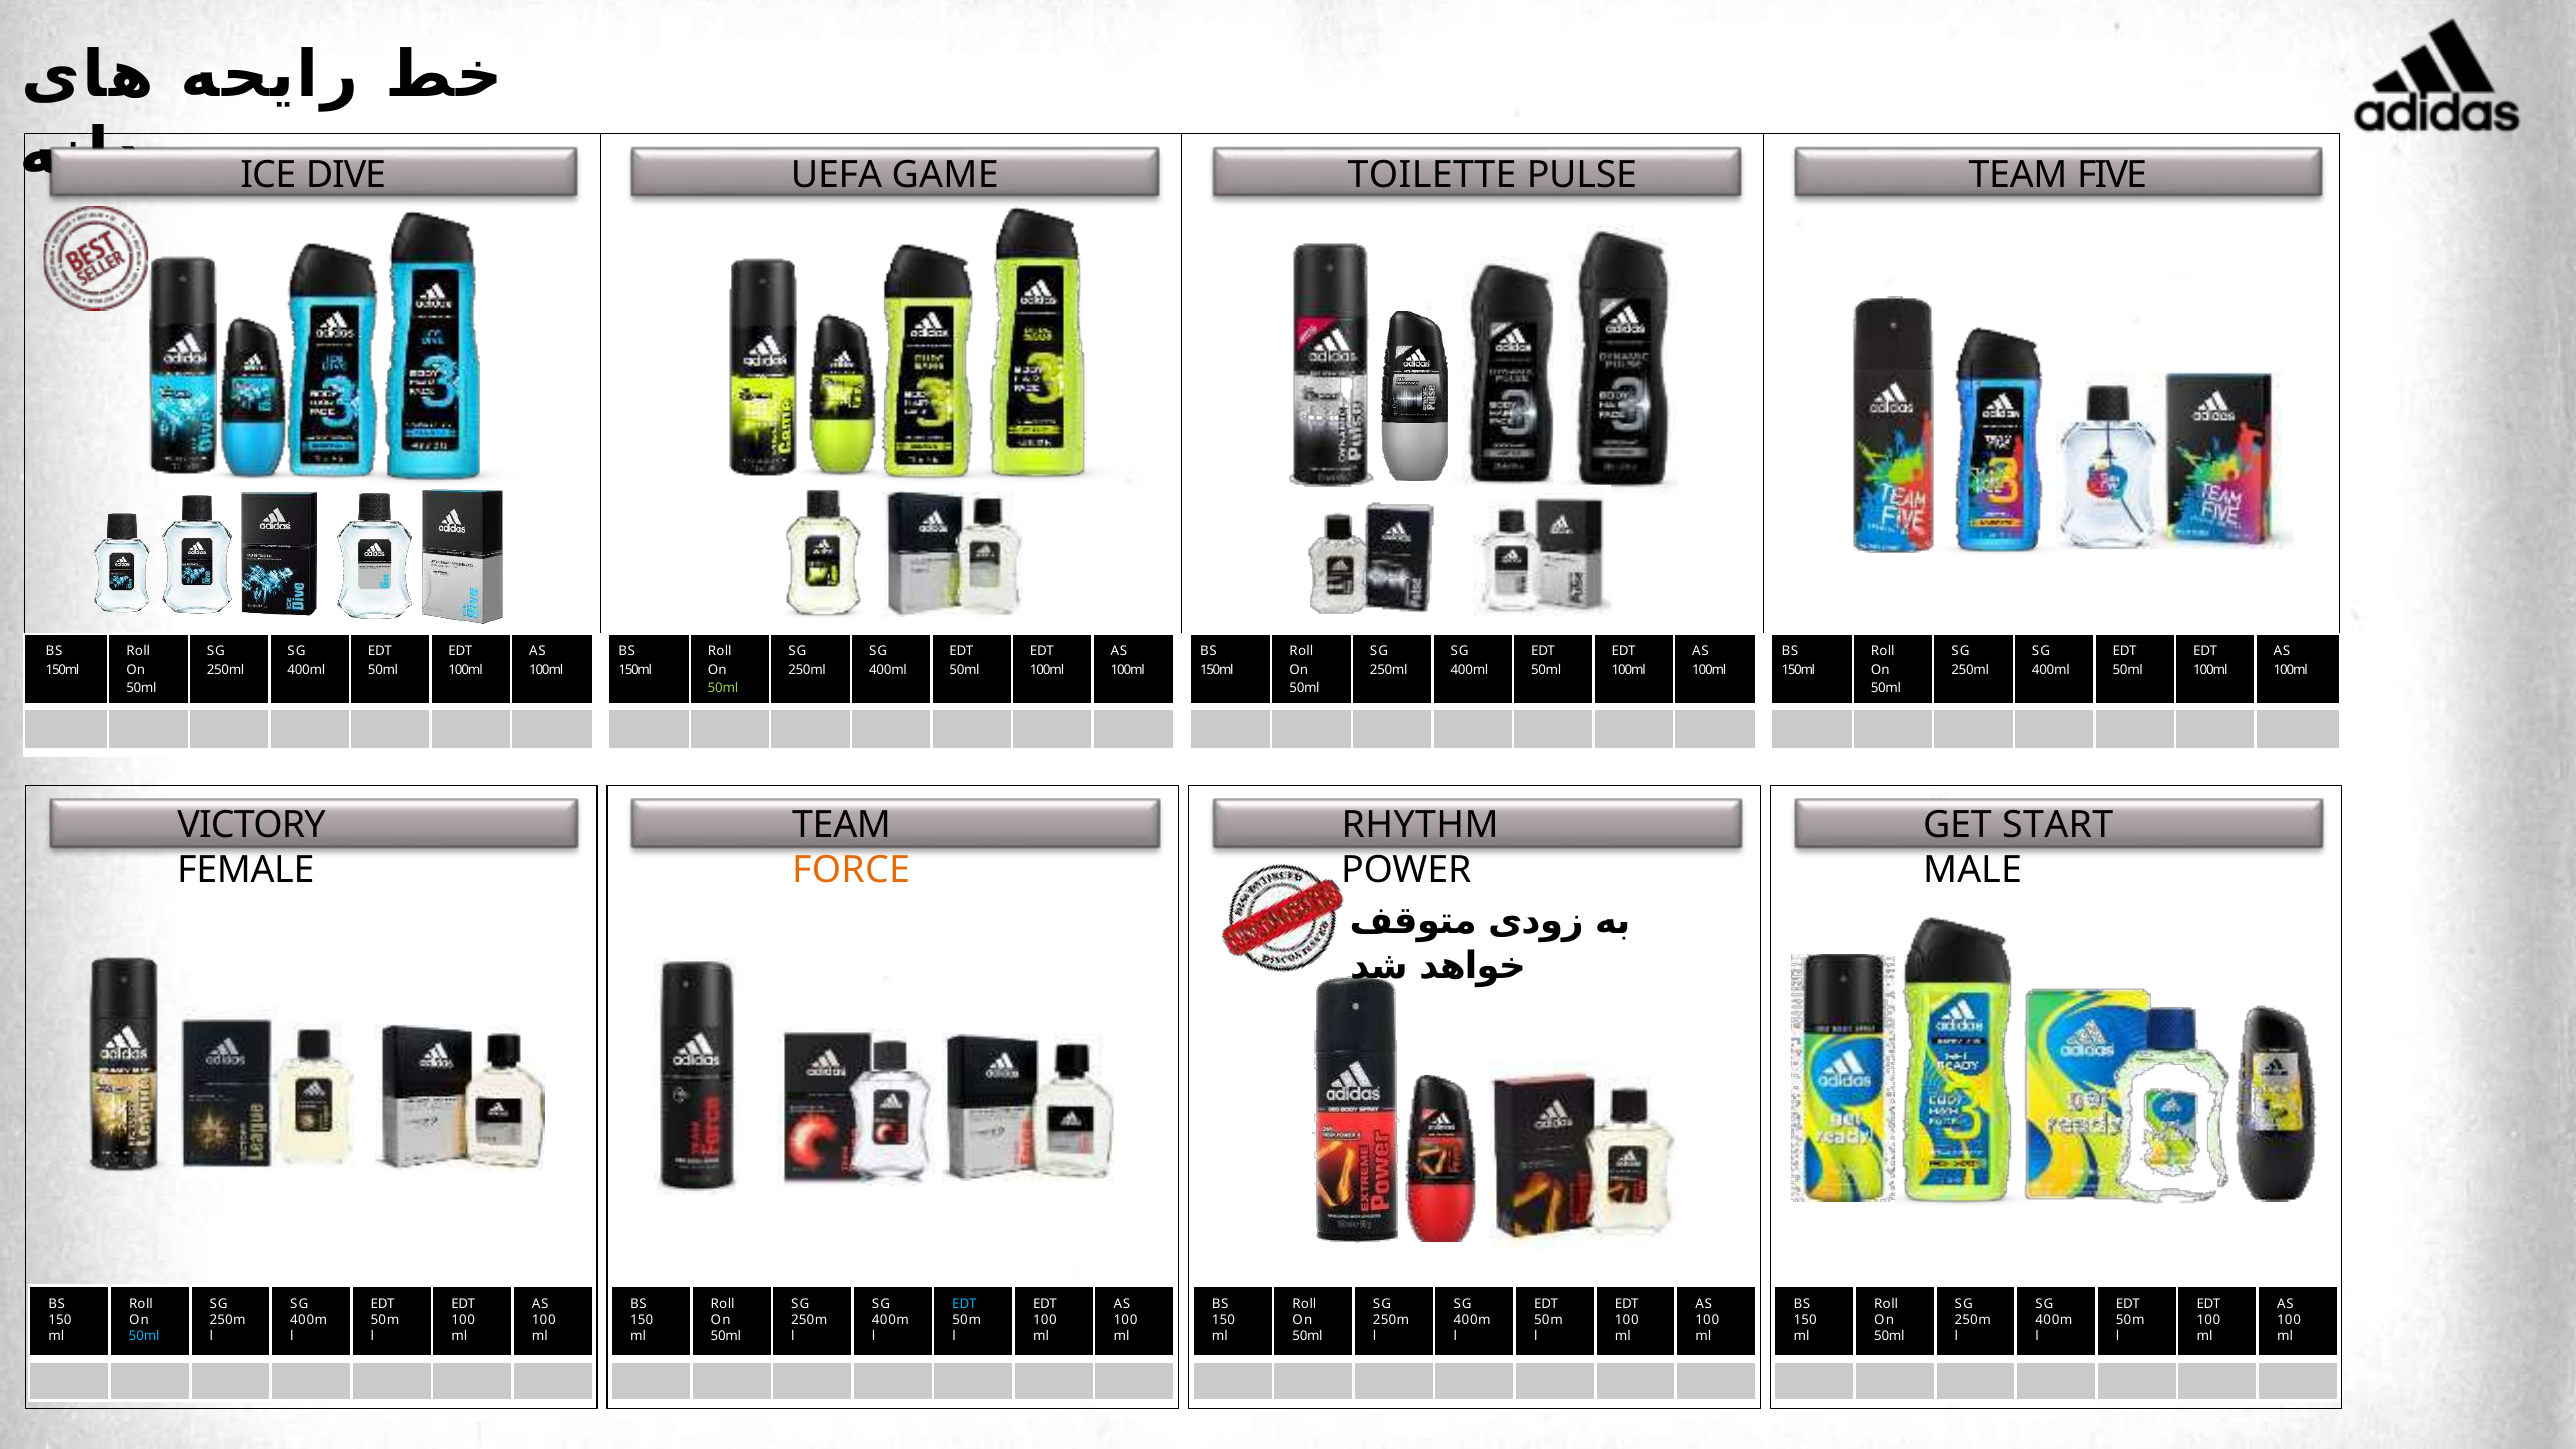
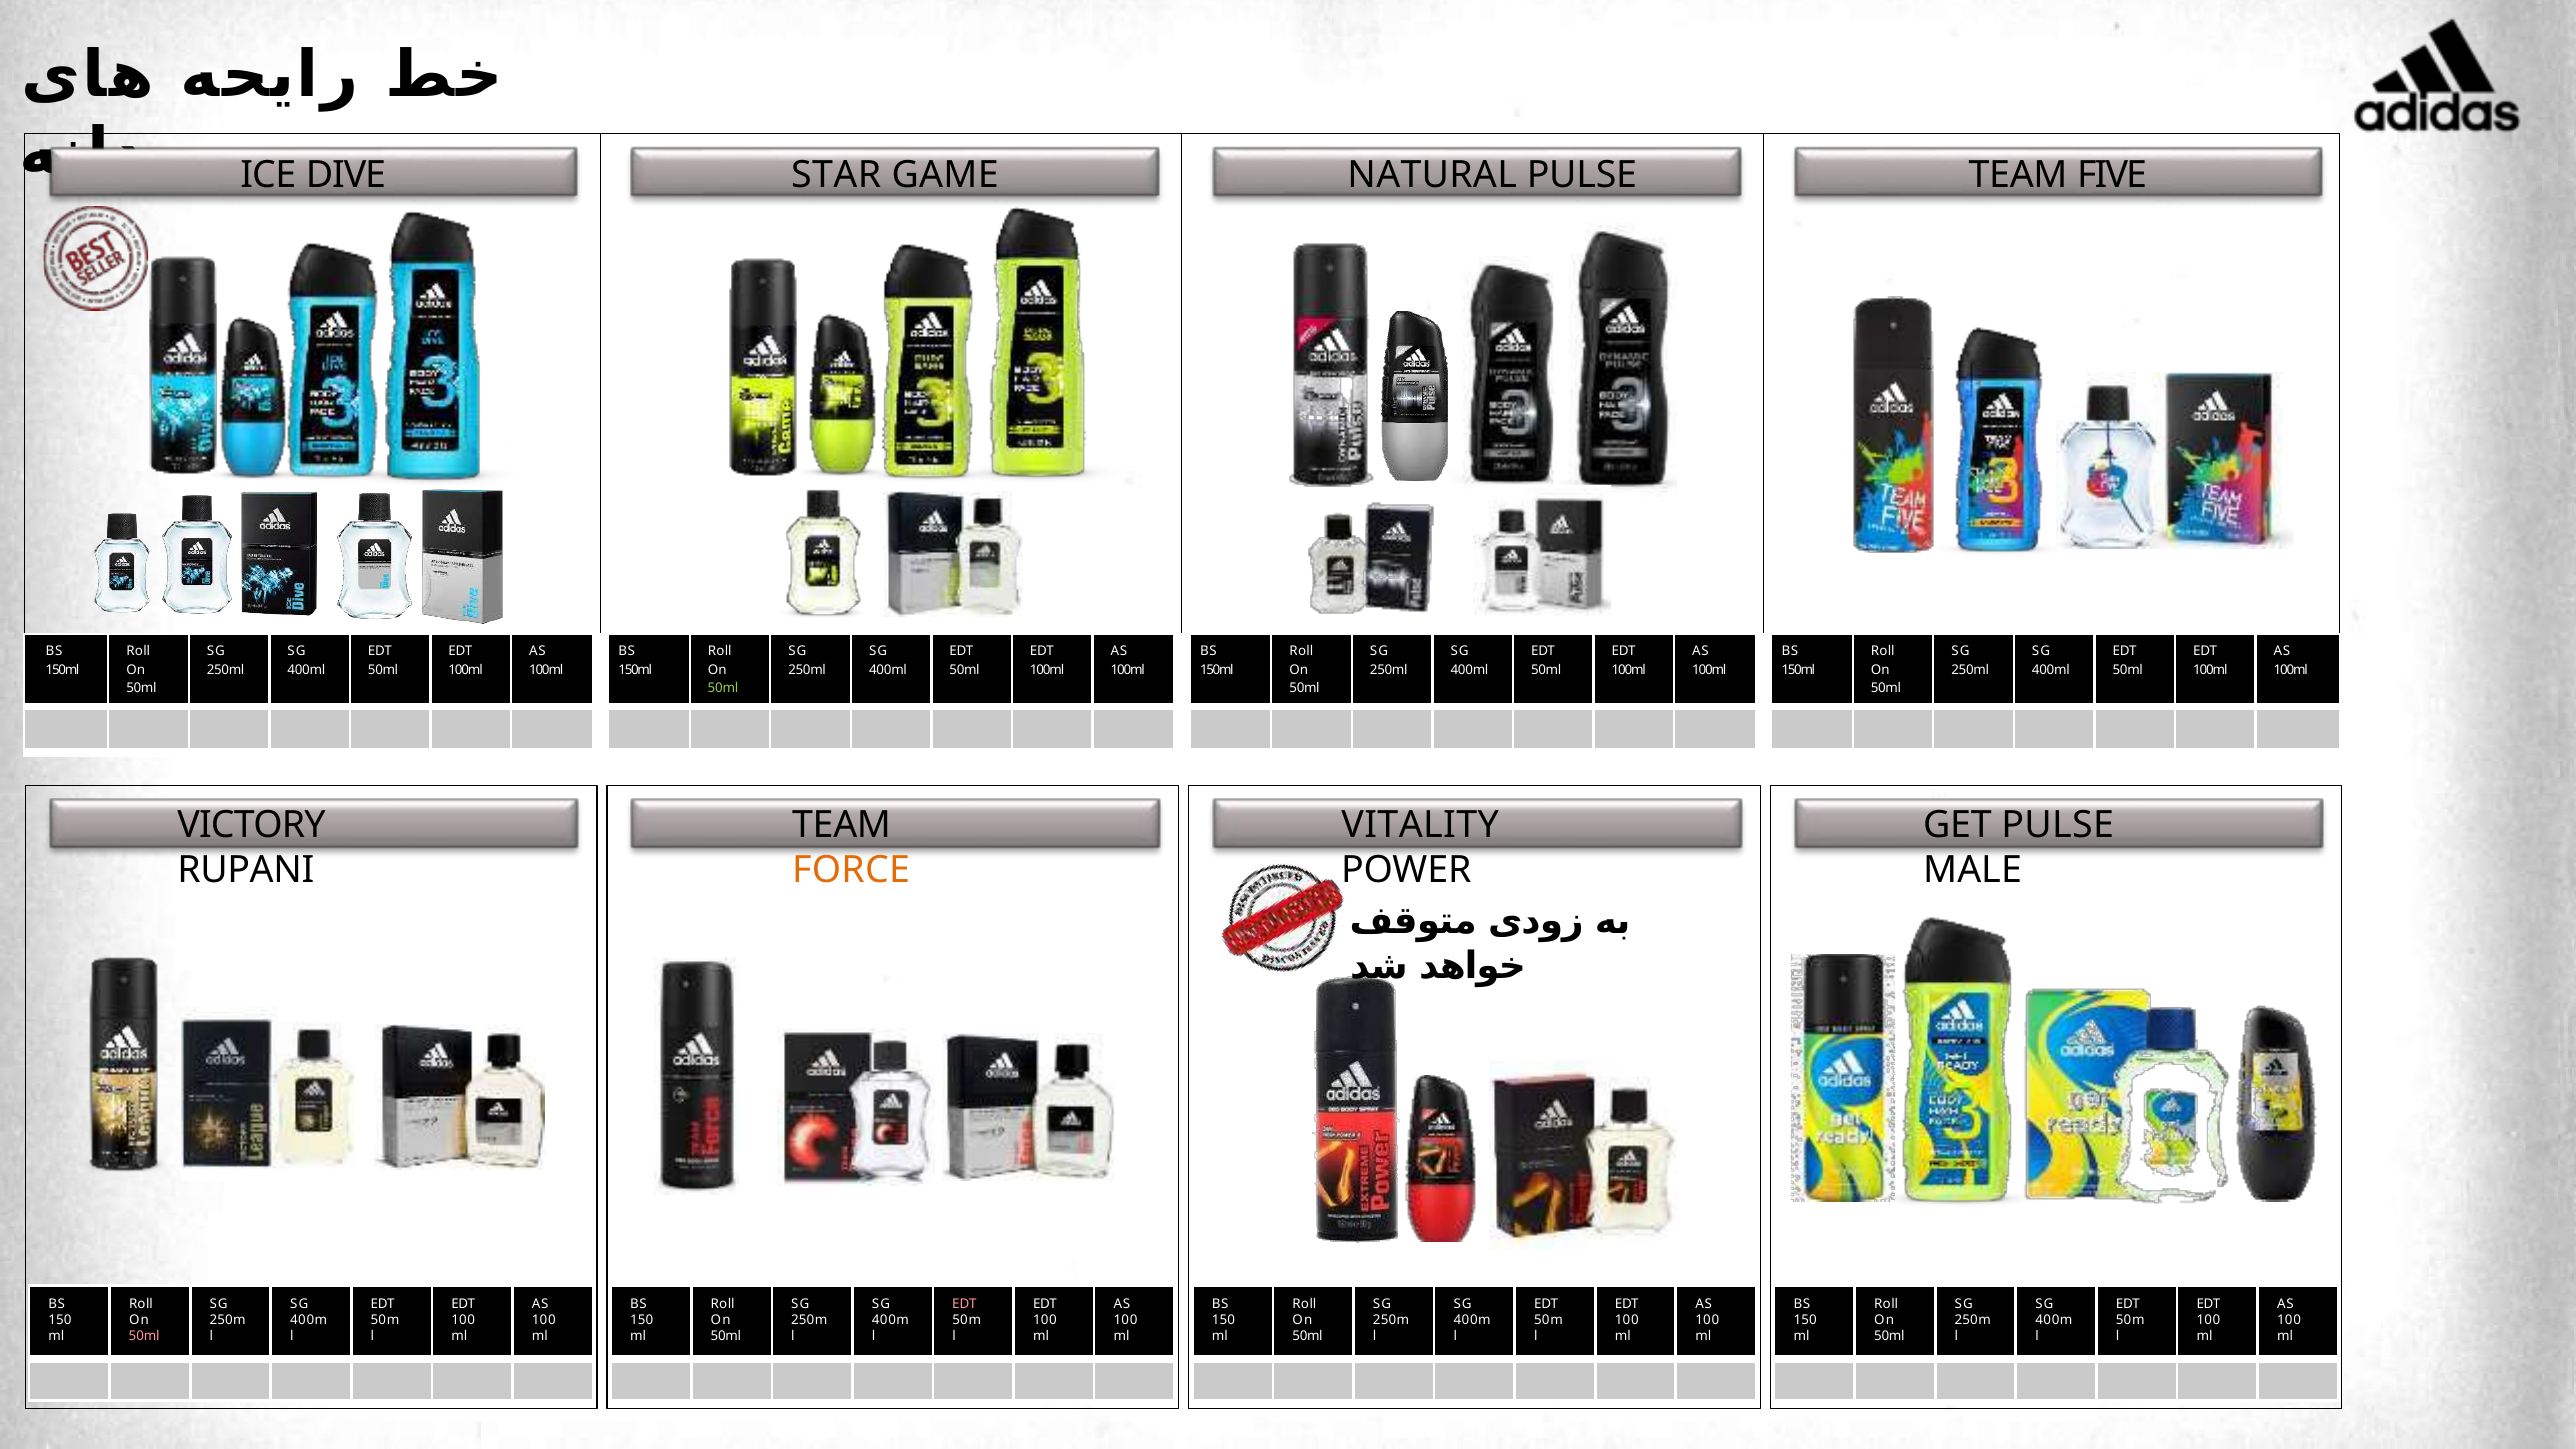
UEFA: UEFA -> STAR (836, 175)
TOILETTE: TOILETTE -> NATURAL (1432, 175)
RHYTHM: RHYTHM -> VITALITY (1420, 825)
GET START: START -> PULSE (2058, 825)
FEMALE: FEMALE -> RUPANI (246, 870)
EDT colour: light blue -> pink (964, 1304)
50ml colour: light blue -> pink (144, 1336)
